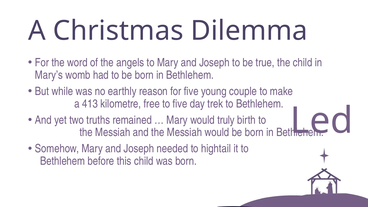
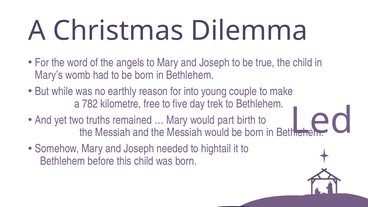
for five: five -> into (191, 91)
413: 413 -> 782 (90, 104)
truly: truly -> part (226, 120)
